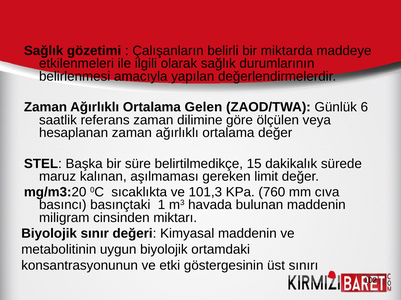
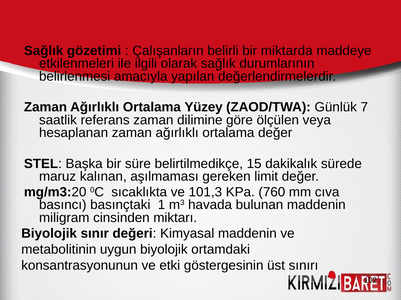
Gelen: Gelen -> Yüzey (204, 107)
6: 6 -> 7 (364, 107)
